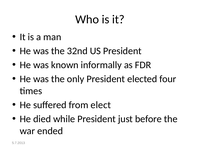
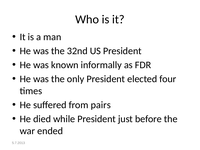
elect: elect -> pairs (101, 105)
